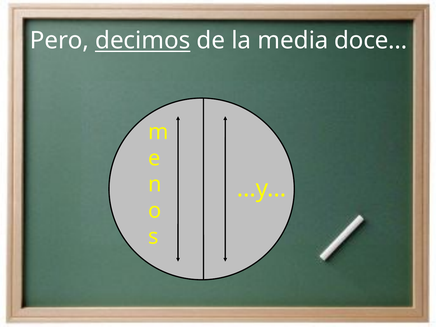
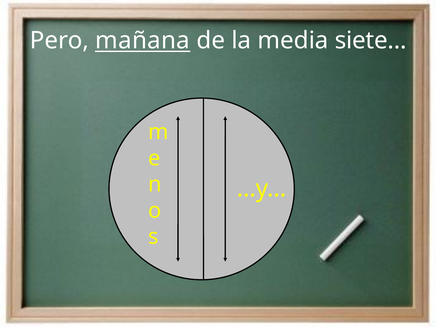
decimos: decimos -> mañana (143, 40)
doce…: doce… -> siete… (371, 40)
